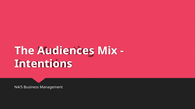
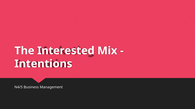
Audiences: Audiences -> Interested (66, 51)
